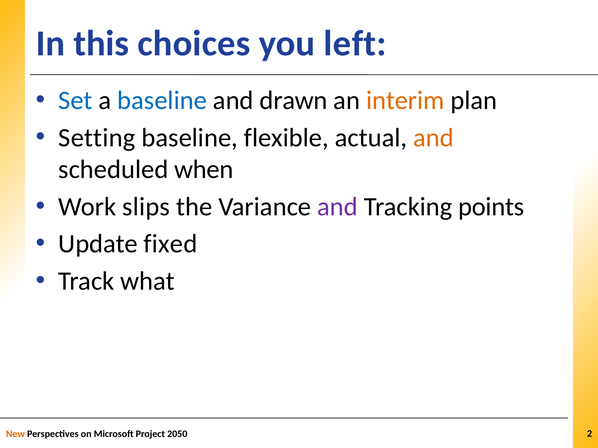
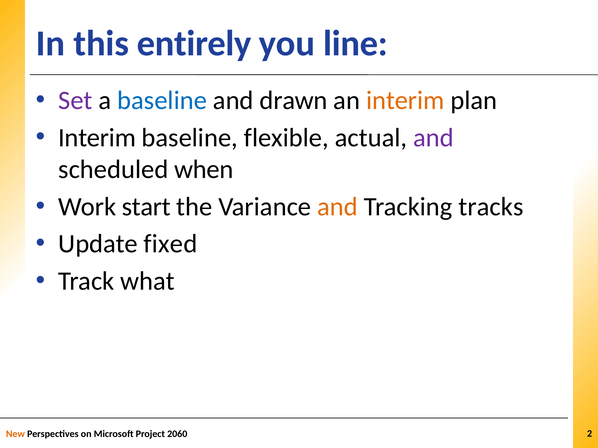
choices: choices -> entirely (194, 43)
left: left -> line (356, 43)
Set colour: blue -> purple (75, 101)
Setting: Setting -> Interim (97, 138)
and colour: orange -> purple (433, 138)
slips: slips -> start (146, 207)
and colour: purple -> orange (337, 207)
points: points -> tracks (491, 207)
2050: 2050 -> 2060 (177, 434)
